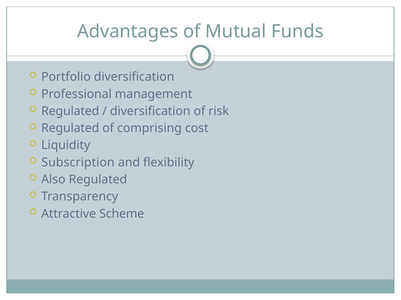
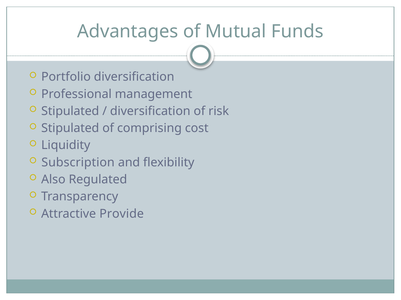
Regulated: Regulated -> Stipulated (70, 111)
Regulated: Regulated -> Stipulated (70, 129)
Scheme: Scheme -> Provide (122, 214)
